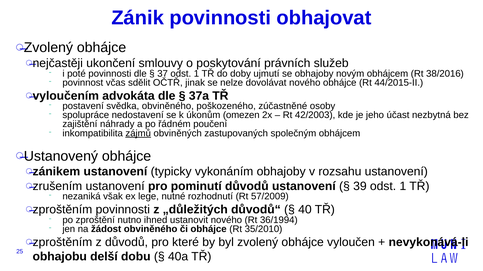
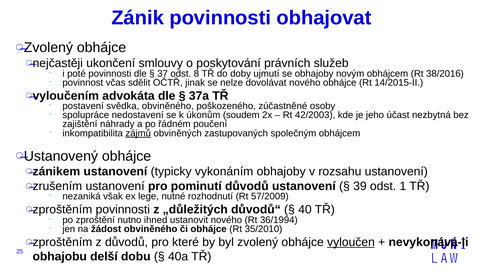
37 odst 1: 1 -> 8 (196, 74)
44/2015-II: 44/2015-II -> 14/2015-II (399, 83)
omezen: omezen -> soudem (241, 115)
vyloučen underline: none -> present (351, 243)
